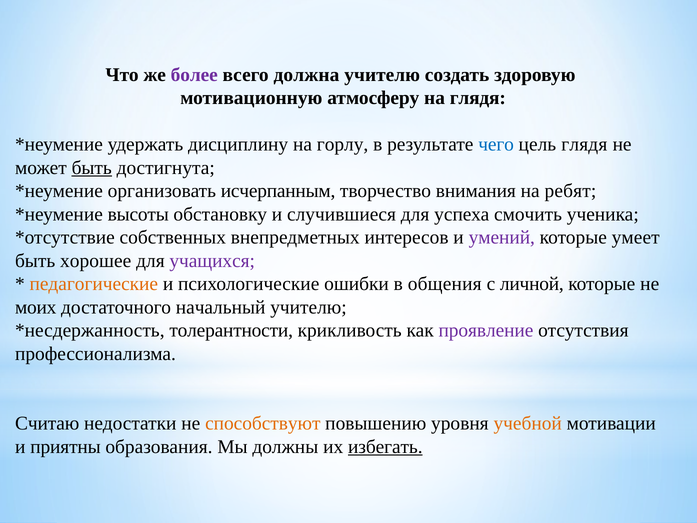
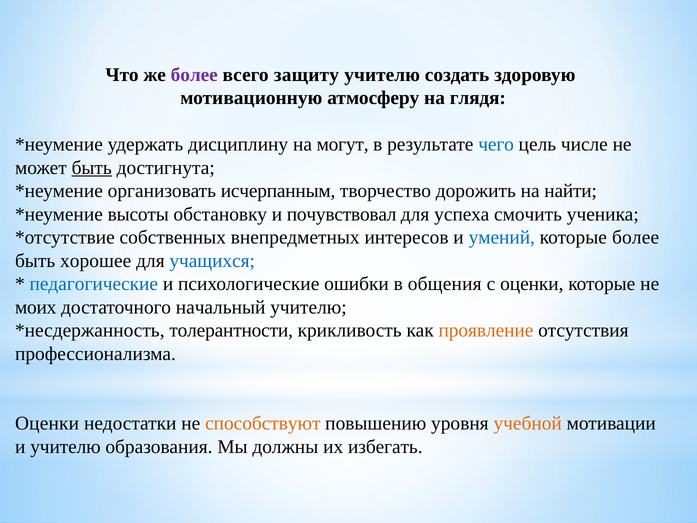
должна: должна -> защиту (306, 75)
горлу: горлу -> могут (343, 144)
цель глядя: глядя -> числе (584, 144)
внимания: внимания -> дорожить (476, 191)
ребят: ребят -> найти (571, 191)
случившиеся: случившиеся -> почувствовал (342, 214)
умений colour: purple -> blue (502, 237)
которые умеет: умеет -> более (636, 237)
учащихся colour: purple -> blue (212, 261)
педагогические colour: orange -> blue (94, 284)
с личной: личной -> оценки (532, 284)
проявление colour: purple -> orange (486, 330)
Считаю: Считаю -> Оценки (47, 423)
и приятны: приятны -> учителю (65, 447)
избегать underline: present -> none (385, 447)
